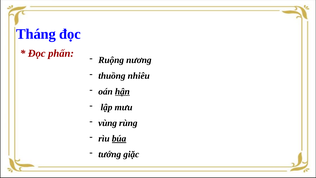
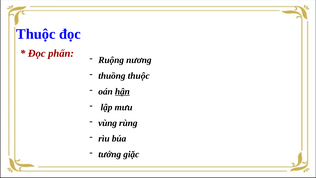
Tháng: Tháng -> Thuộc (36, 34)
thuồng nhiêu: nhiêu -> thuộc (139, 76)
búa underline: present -> none (119, 138)
